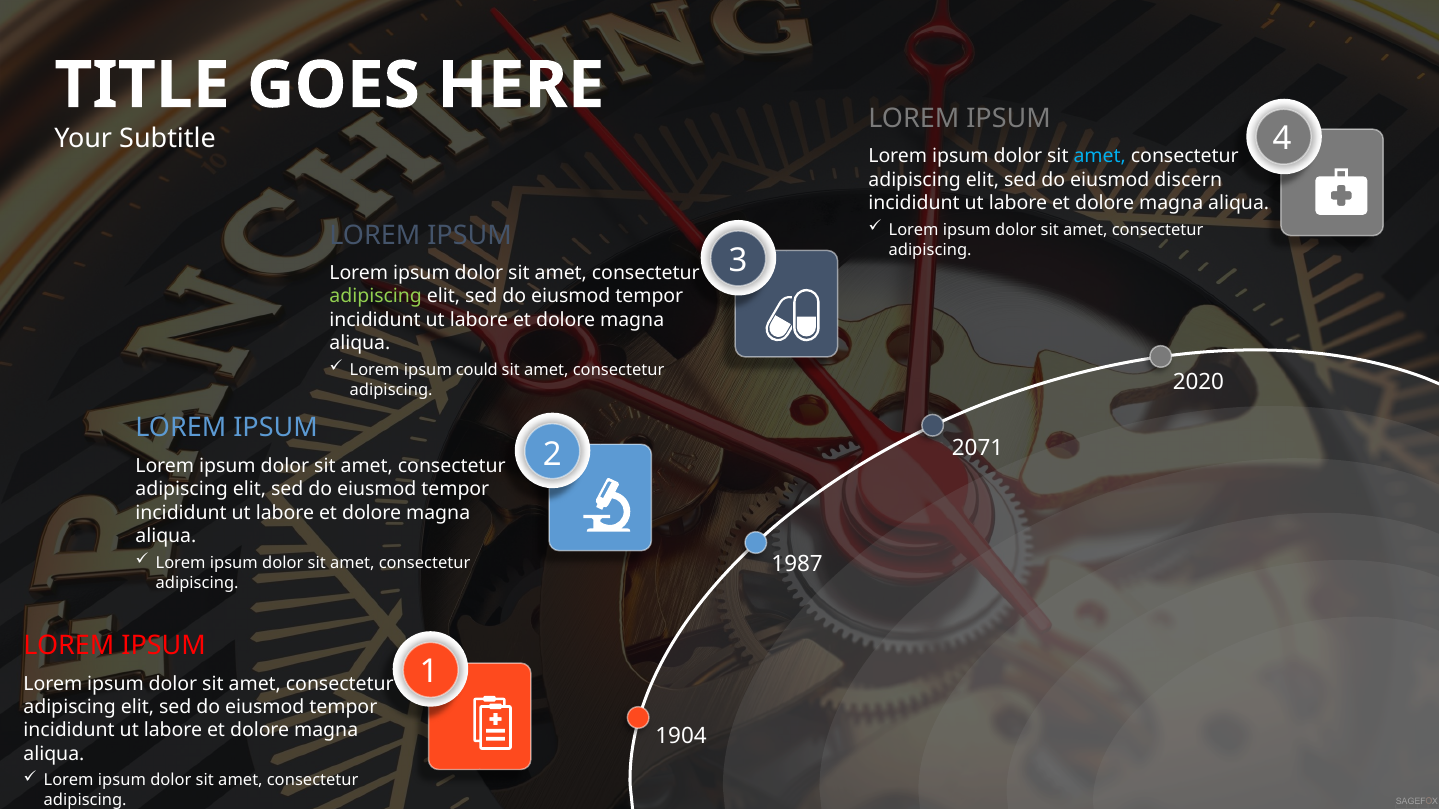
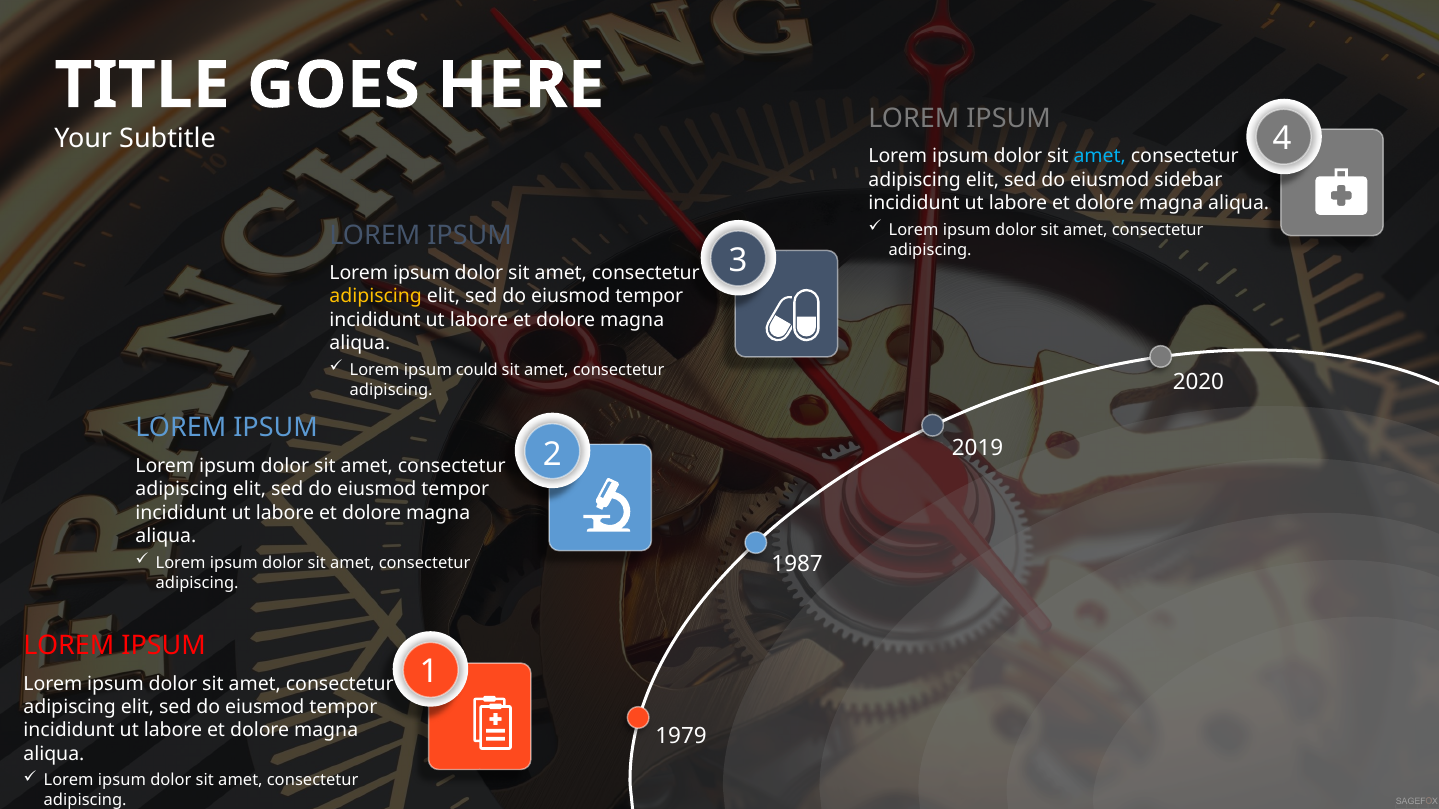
discern: discern -> sidebar (1188, 180)
adipiscing colour: light green -> yellow (376, 297)
2071: 2071 -> 2019 (978, 448)
1904: 1904 -> 1979 (681, 737)
